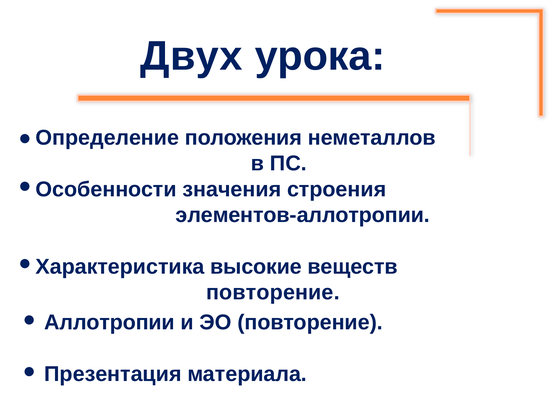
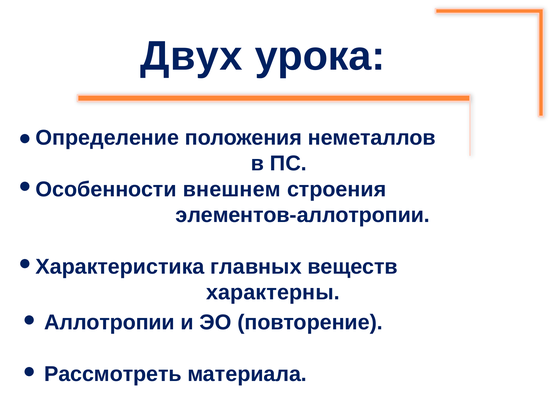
значения: значения -> внешнем (232, 189)
высокие: высокие -> главных (256, 267)
повторение: повторение -> характерны (273, 292)
Презентация: Презентация -> Рассмотреть (113, 374)
